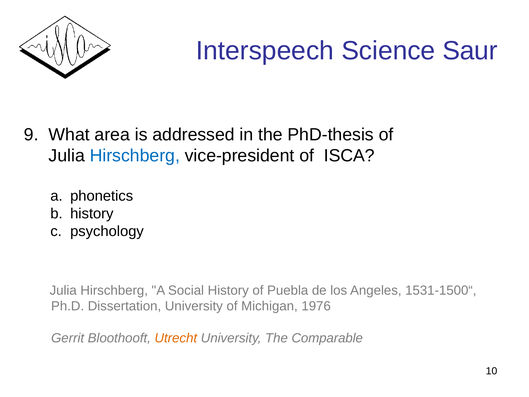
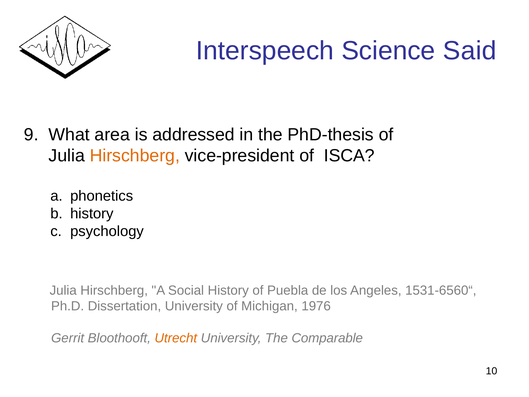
Saur: Saur -> Said (470, 51)
Hirschberg colour: blue -> orange (135, 156)
1531-1500“: 1531-1500“ -> 1531-6560“ (441, 290)
